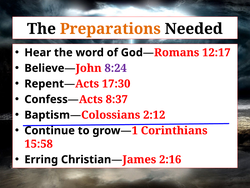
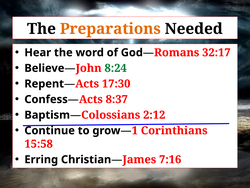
12:17: 12:17 -> 32:17 (216, 52)
8:24 colour: purple -> green (116, 68)
2:16: 2:16 -> 7:16 (170, 159)
